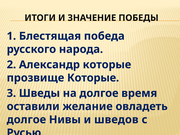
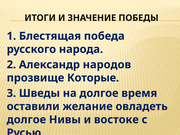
Александр которые: которые -> народов (107, 65)
шведов: шведов -> востоке (116, 120)
